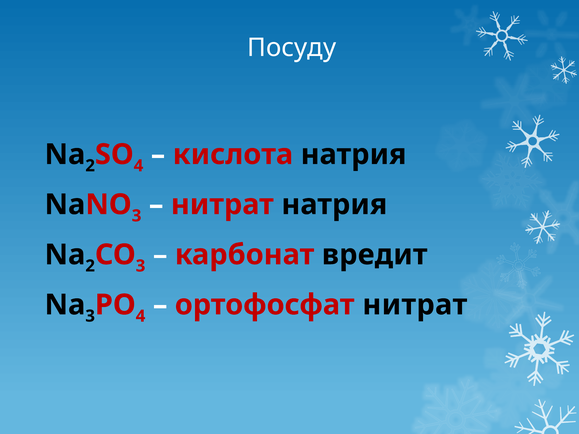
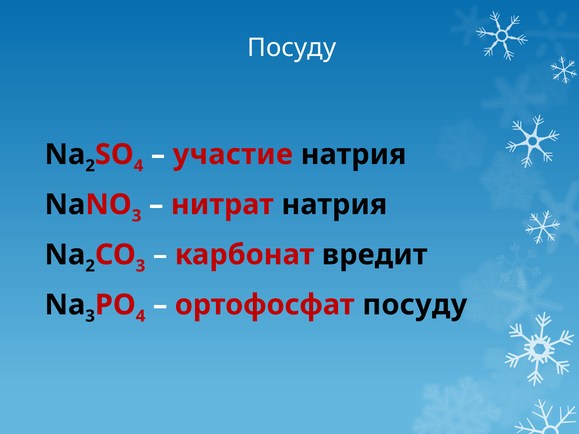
кислота: кислота -> участие (233, 155)
ортофосфат нитрат: нитрат -> посуду (415, 305)
